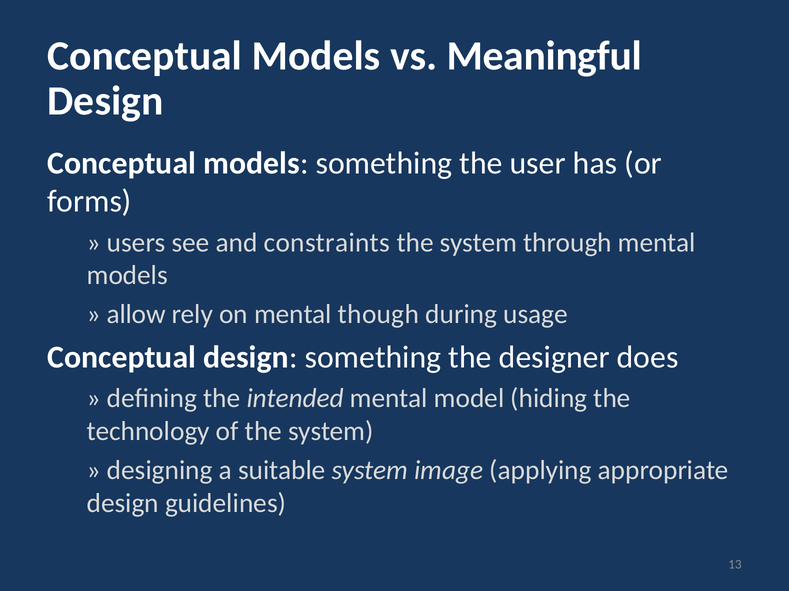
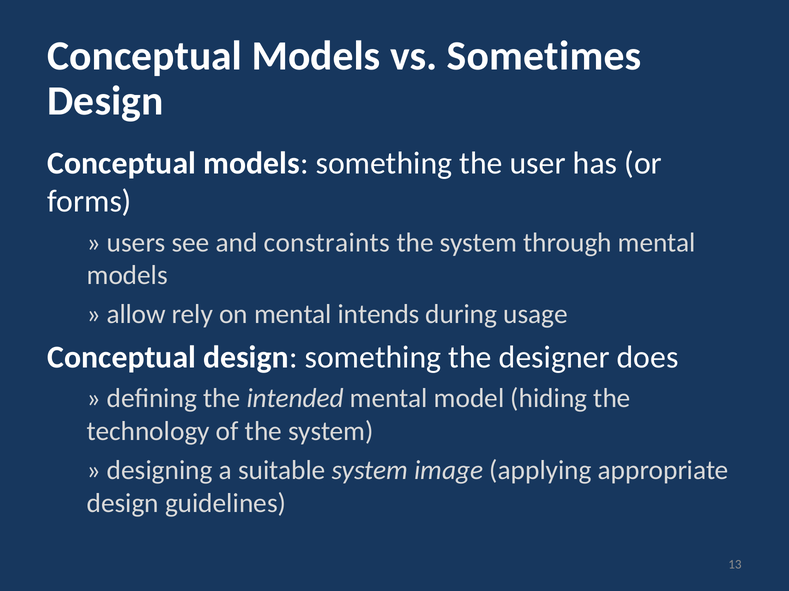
Meaningful: Meaningful -> Sometimes (544, 56)
though: though -> intends (379, 315)
